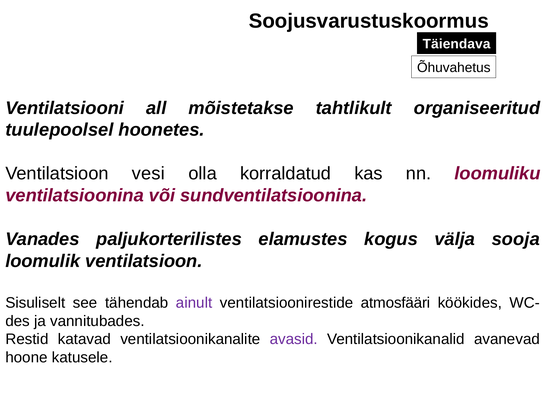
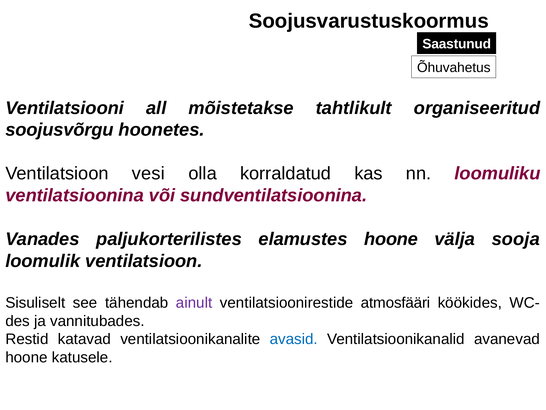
Täiendava: Täiendava -> Saastunud (457, 44)
tuulepoolsel: tuulepoolsel -> soojusvõrgu (60, 130)
elamustes kogus: kogus -> hoone (391, 239)
avasid colour: purple -> blue (294, 339)
